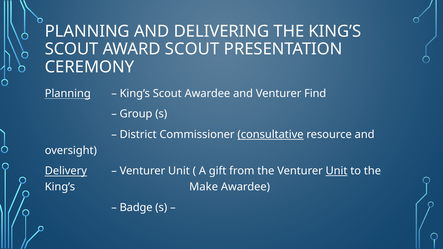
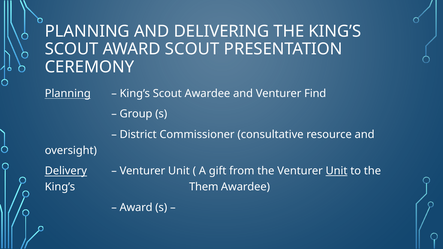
consultative underline: present -> none (270, 135)
Make: Make -> Them (204, 187)
Badge: Badge -> Award (136, 208)
